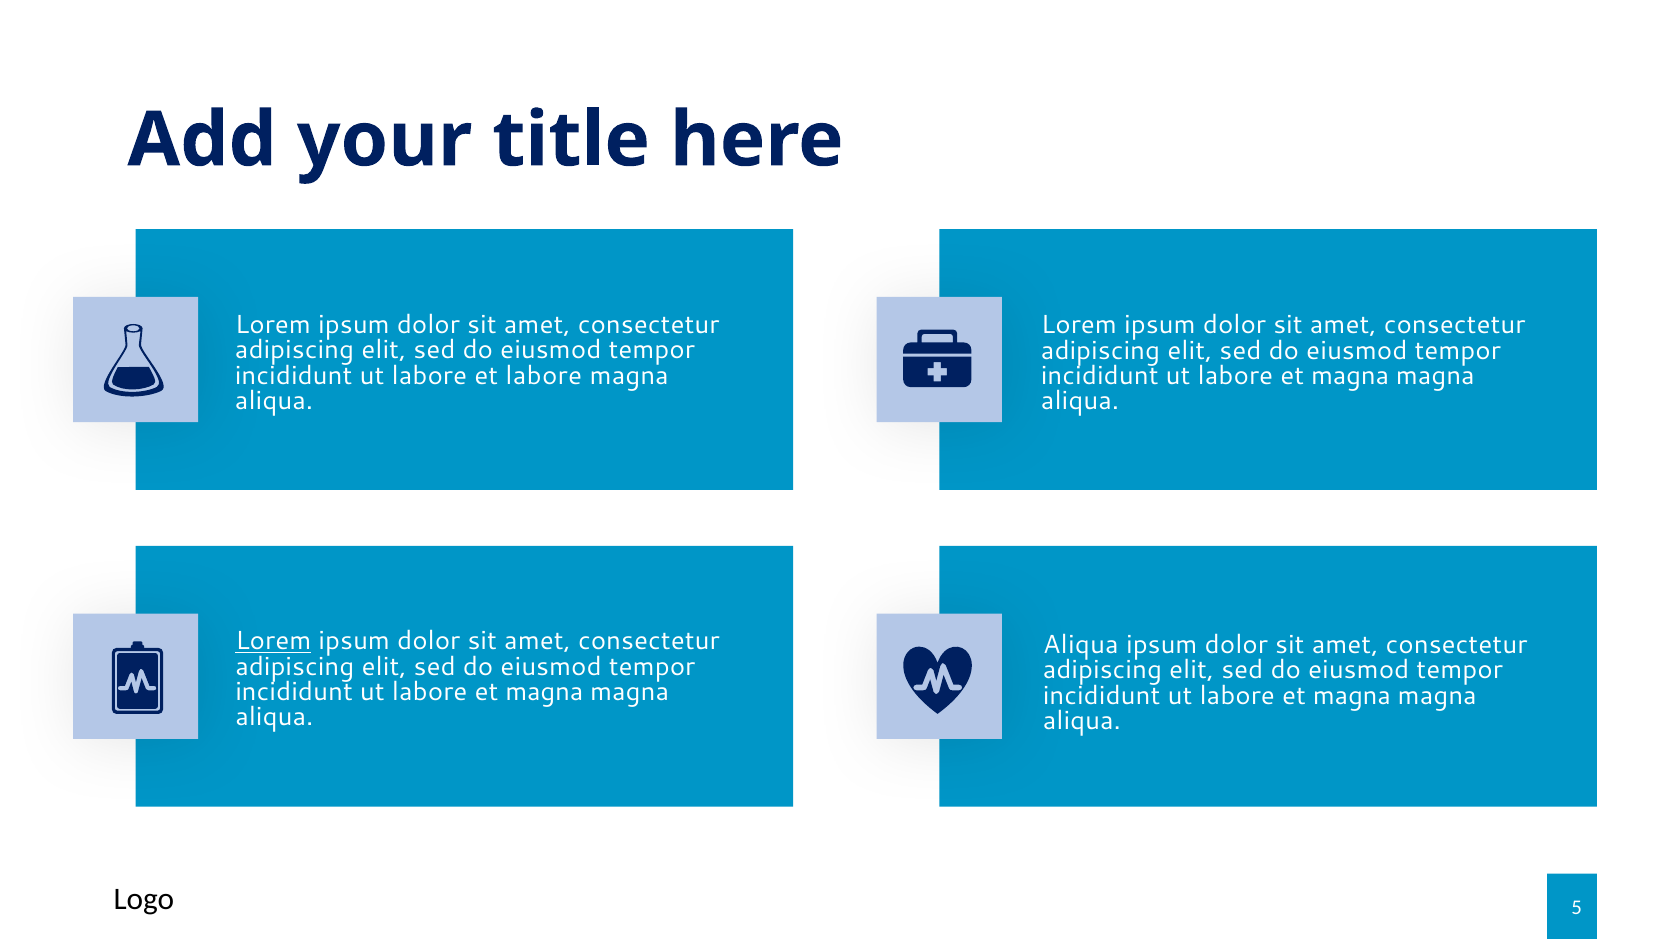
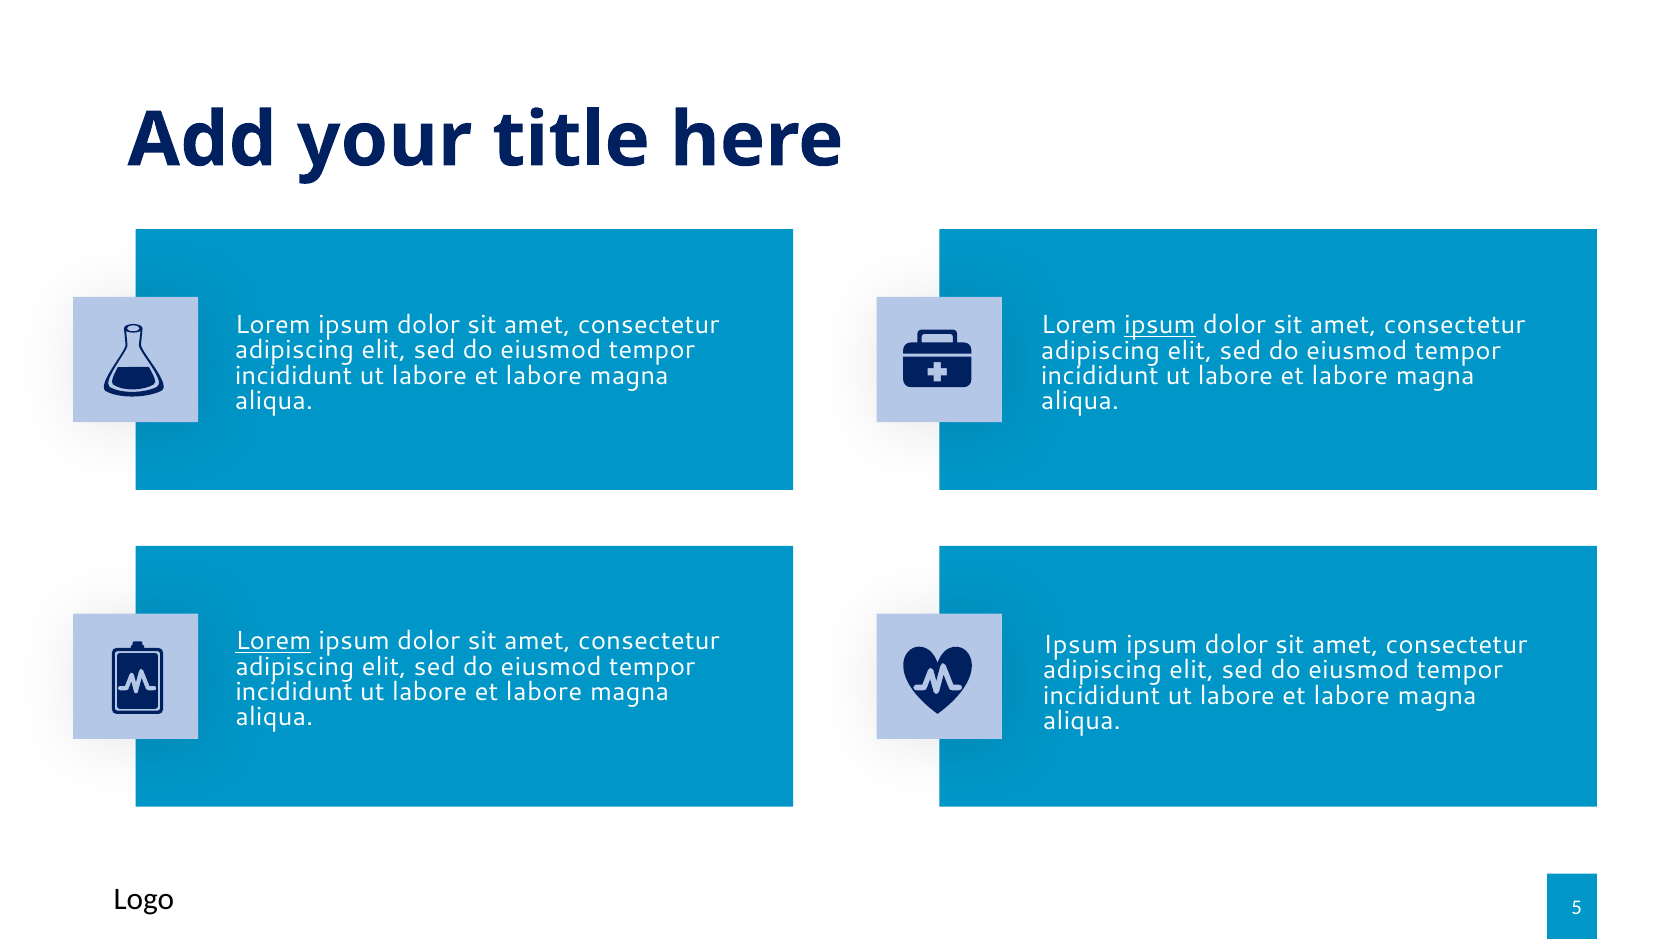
ipsum underline: none -> present (1160, 325)
magna: magna -> labore (1350, 376)
Aliqua: Aliqua -> Ipsum (1081, 645)
magna: magna -> labore (544, 692)
magna: magna -> labore (1352, 696)
